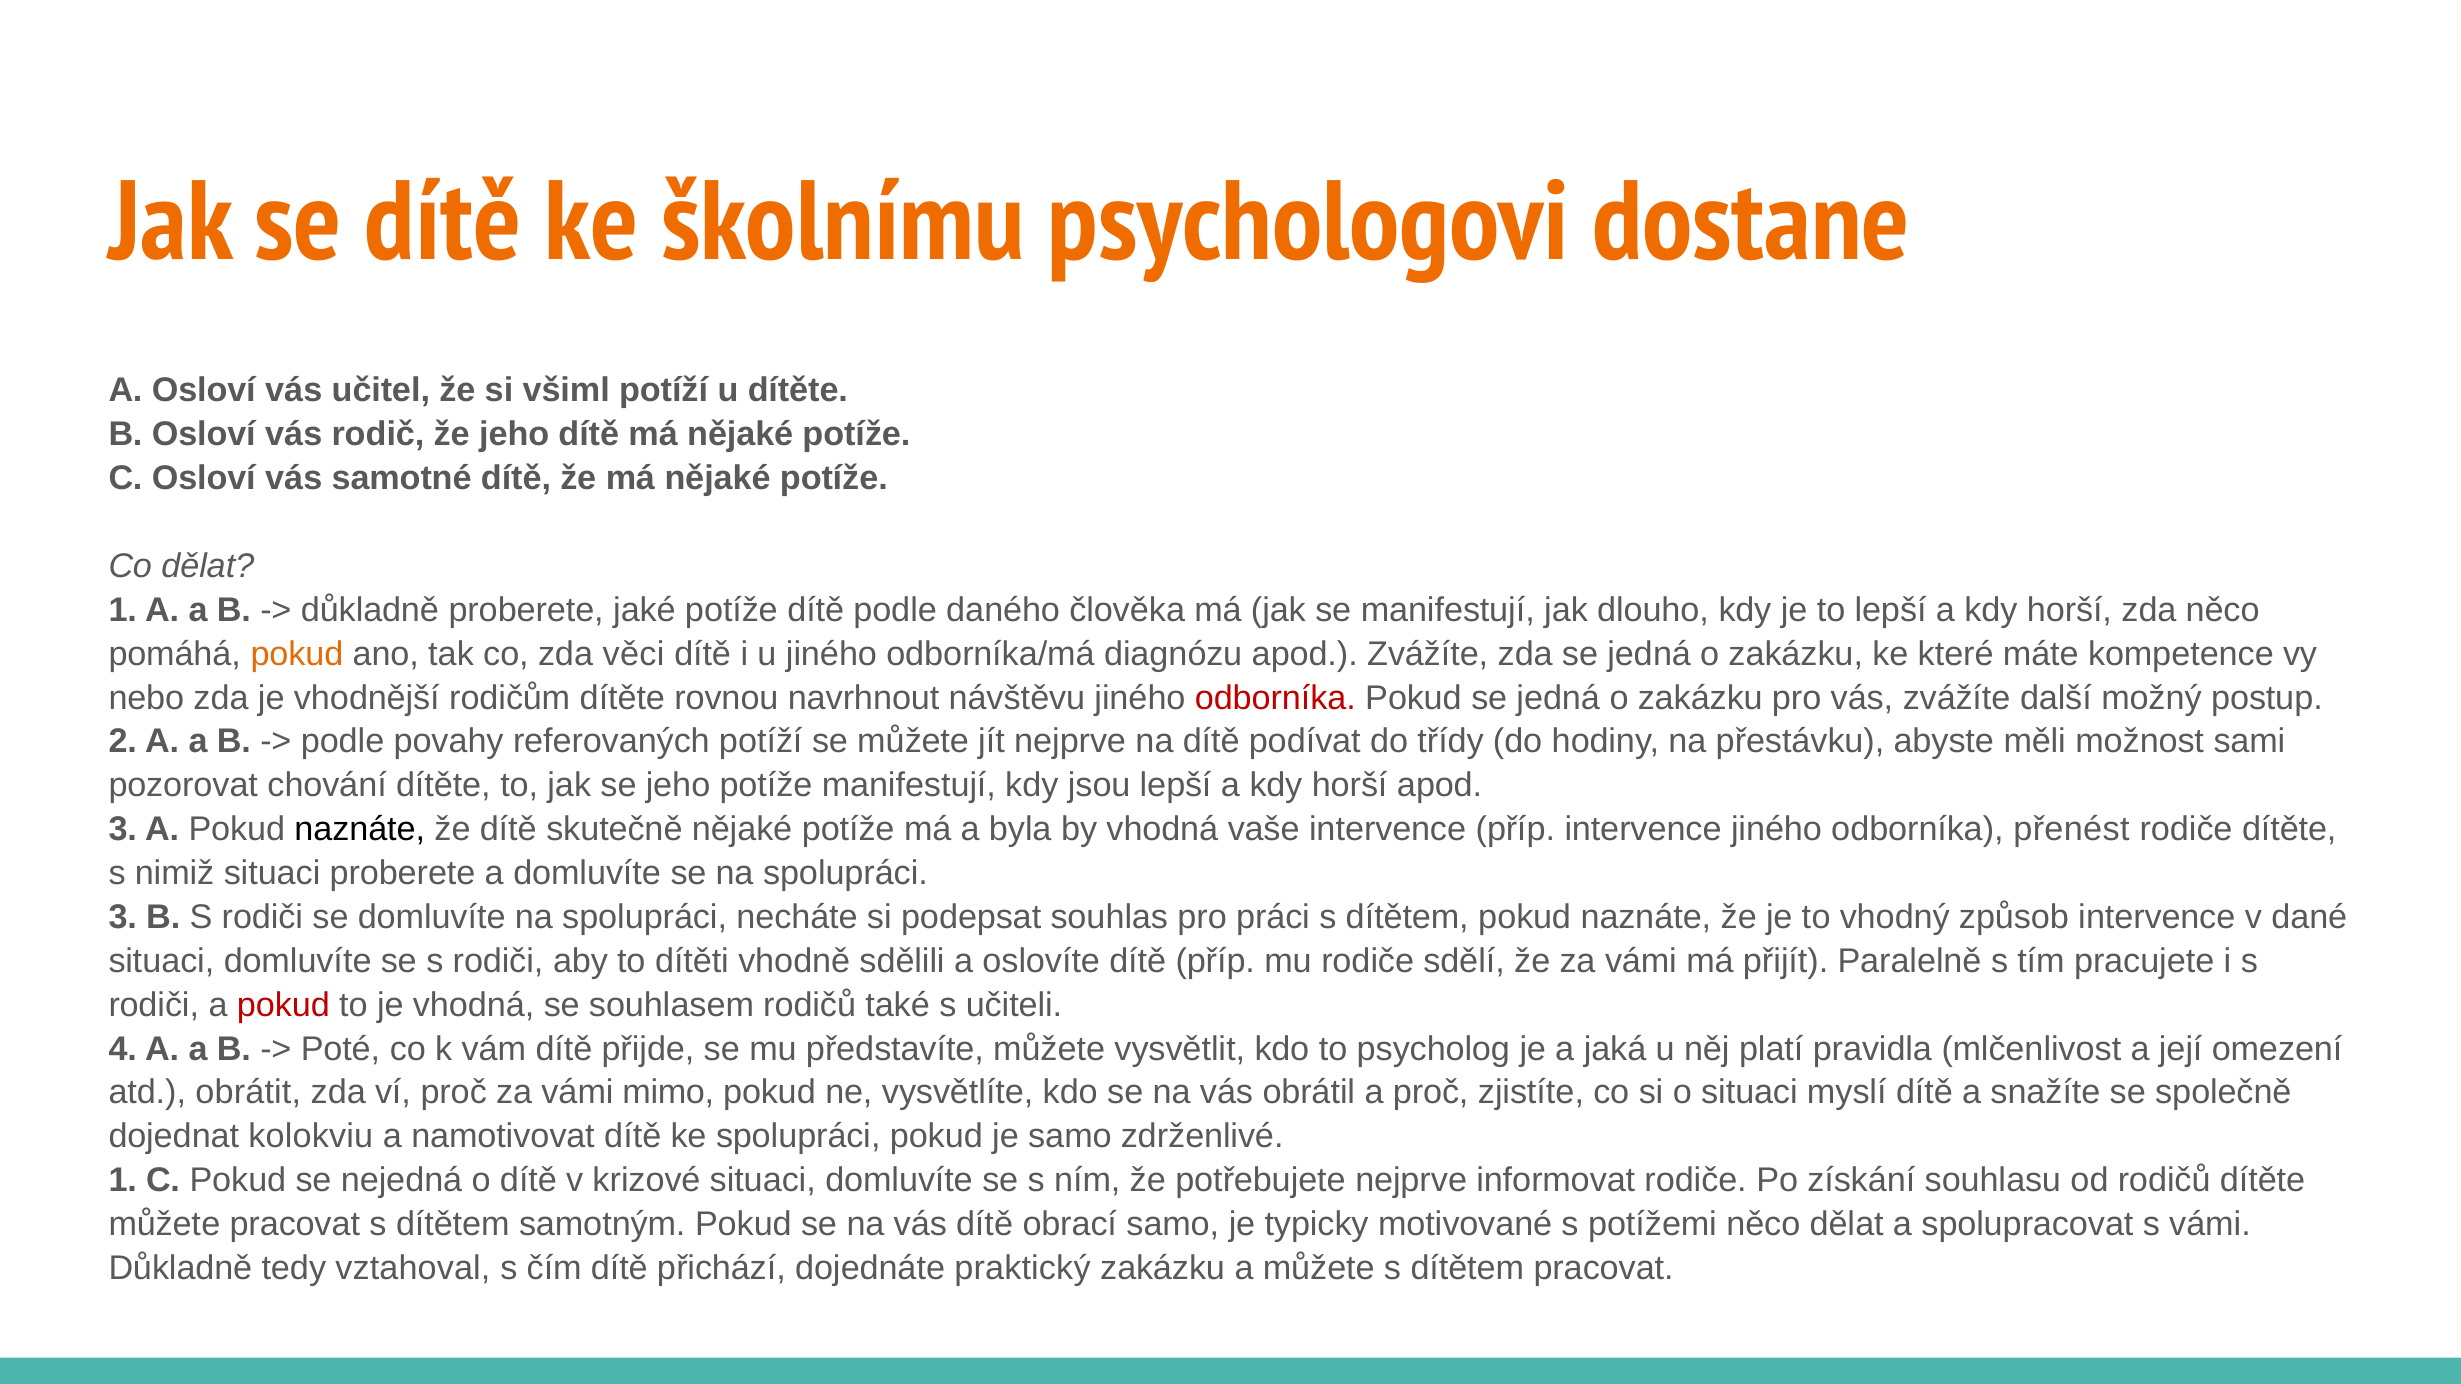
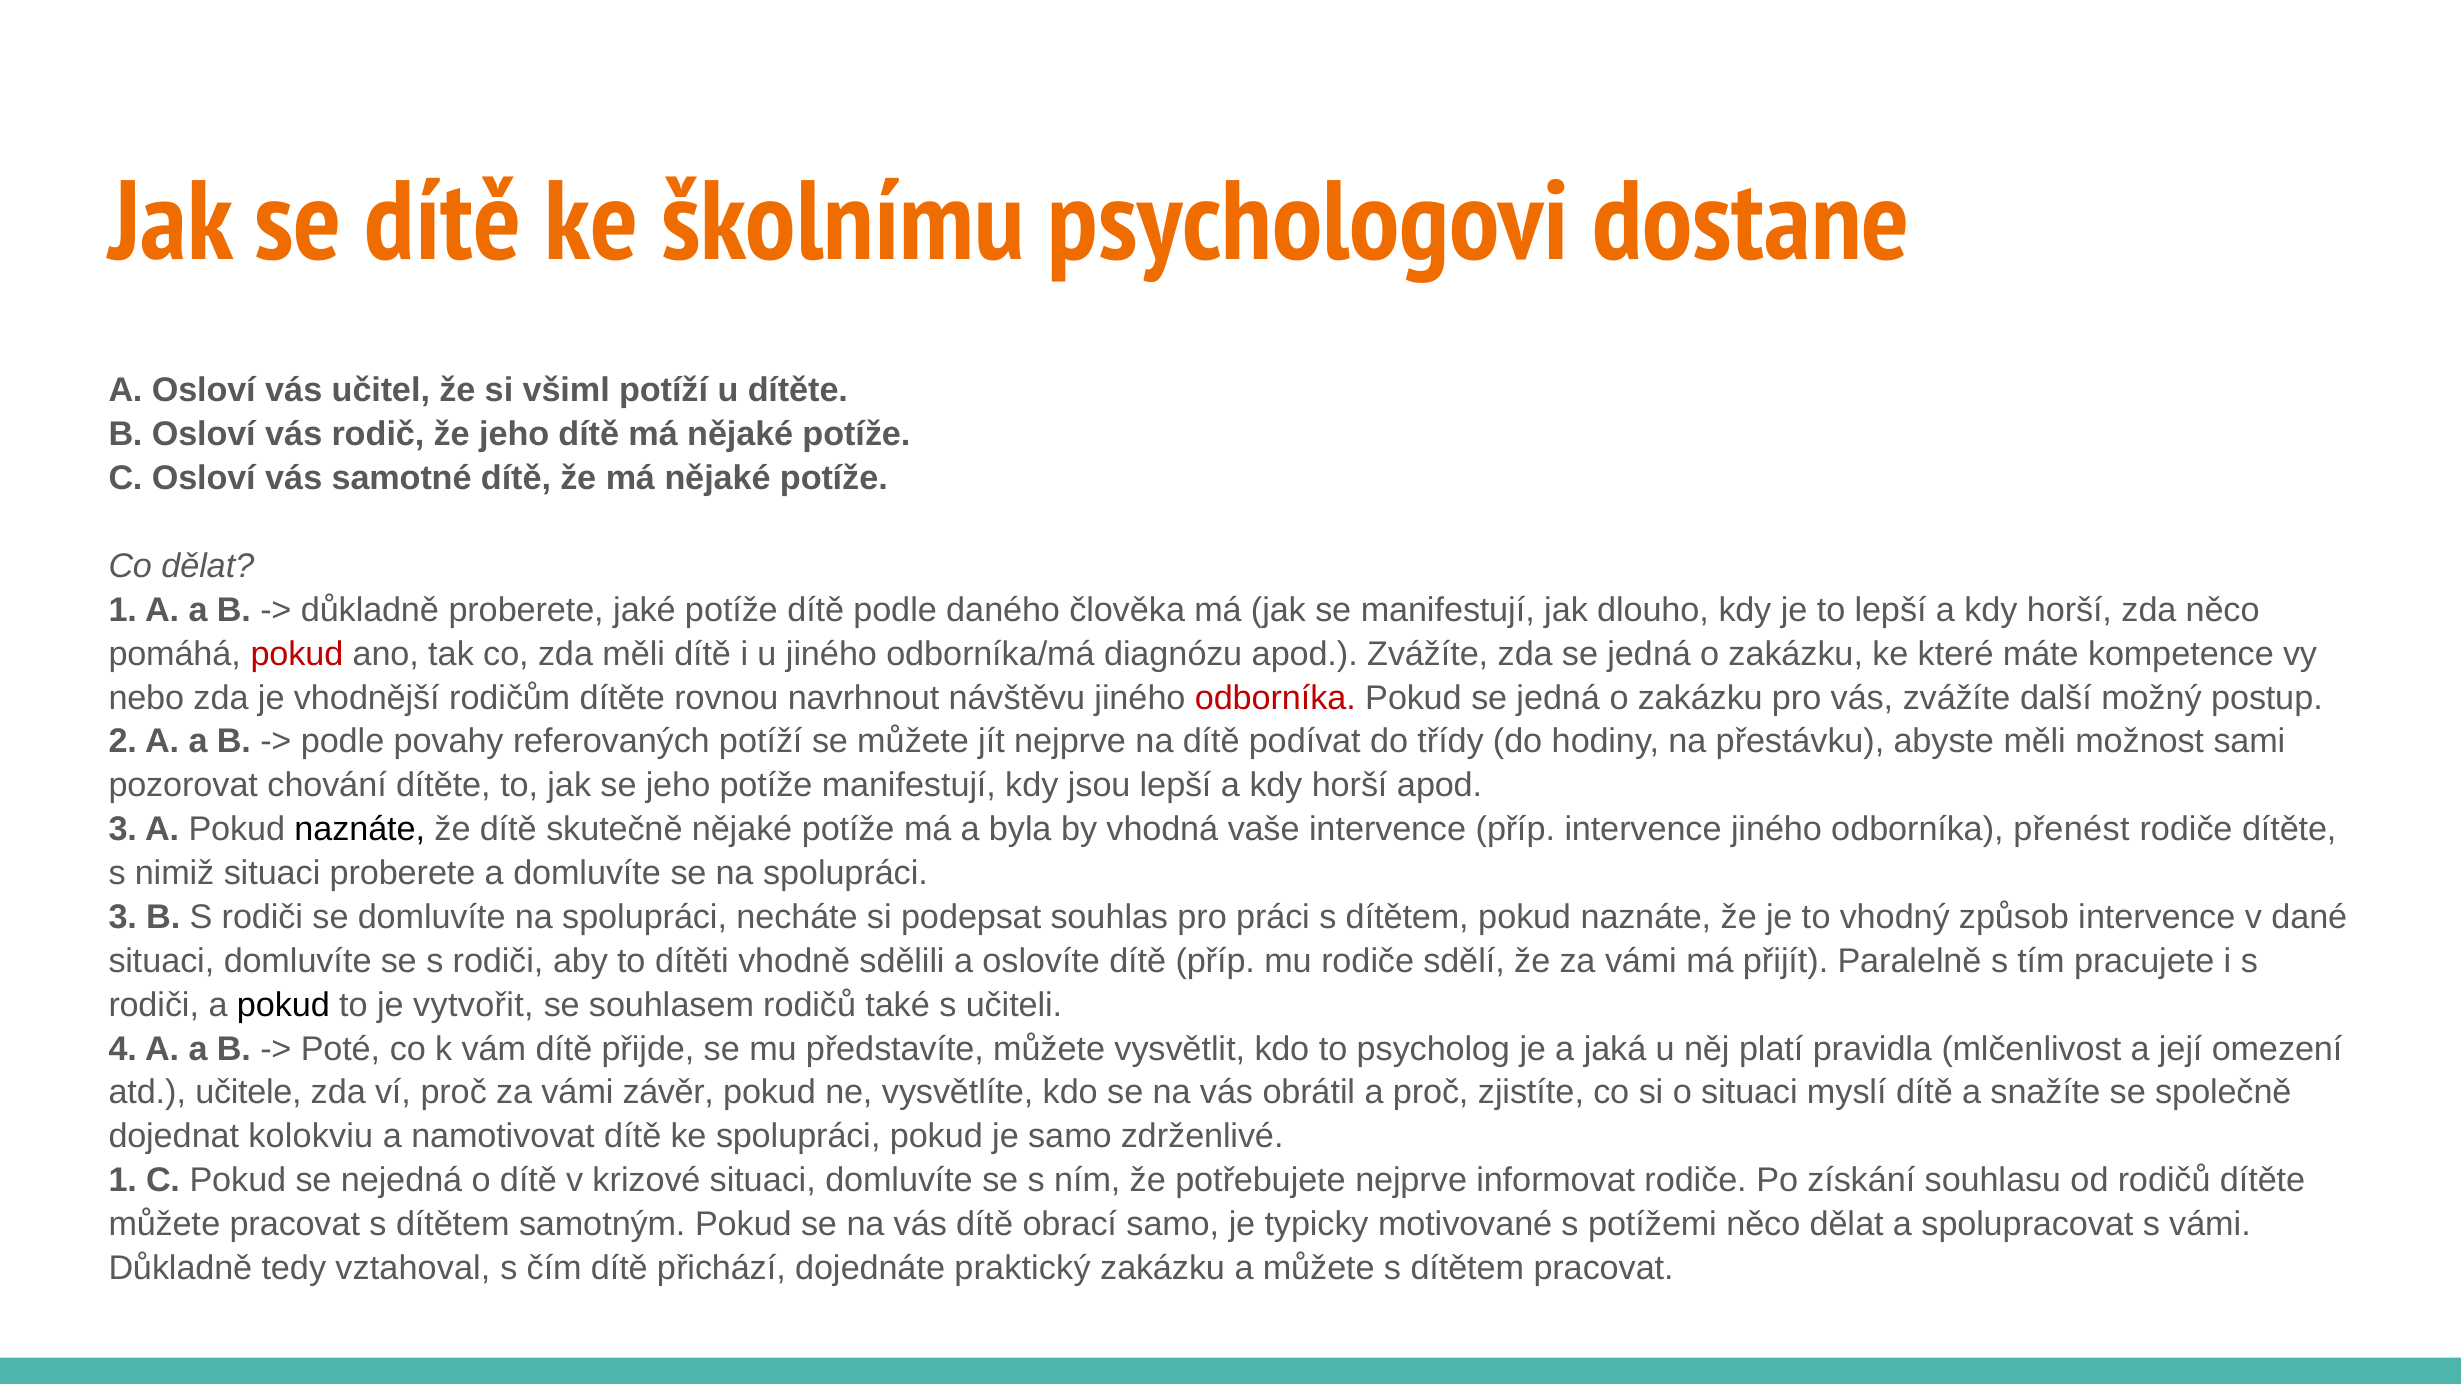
pokud colour: orange -> red (297, 654)
zda věci: věci -> měli (634, 654)
pokud colour: red -> black (283, 1005)
je vhodná: vhodná -> vytvořit (473, 1005)
obrátit: obrátit -> učitele (249, 1093)
mimo: mimo -> závěr (668, 1093)
